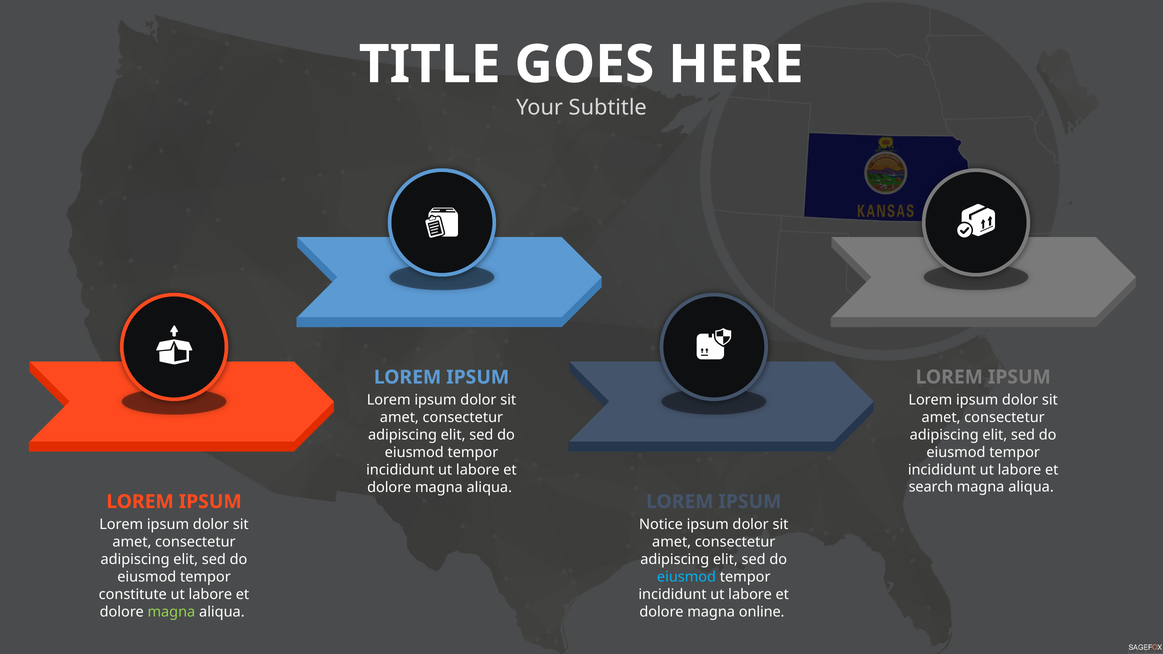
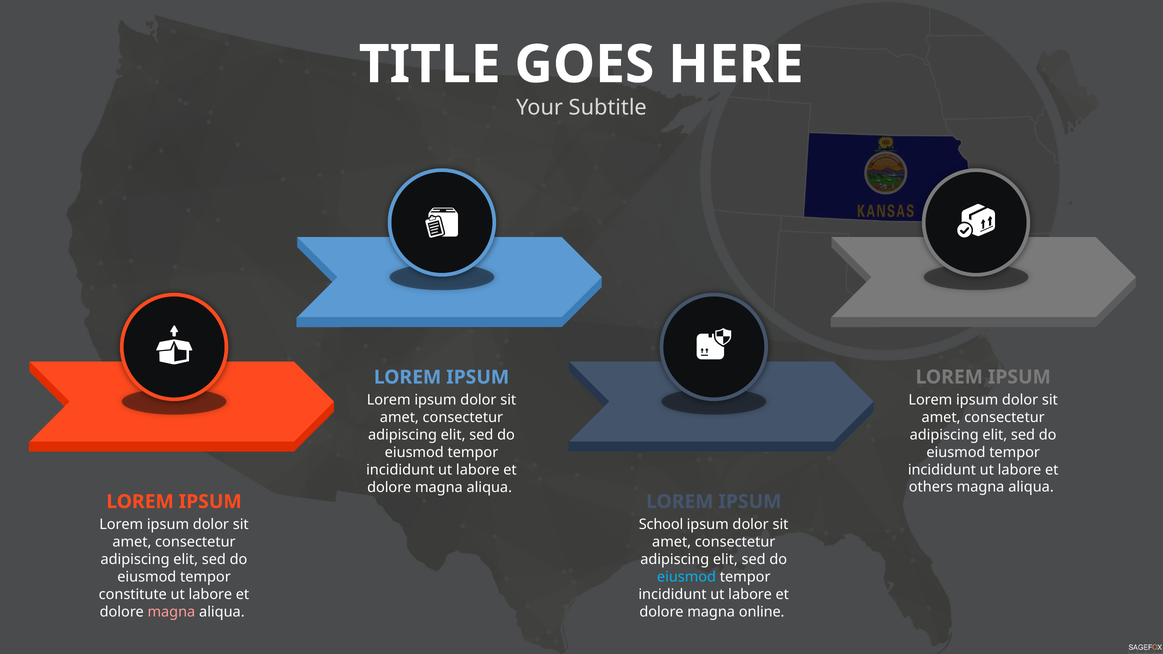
search: search -> others (931, 487)
Notice: Notice -> School (661, 525)
magna colour: light green -> pink (171, 612)
